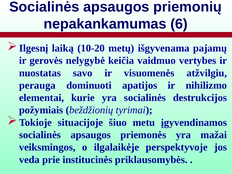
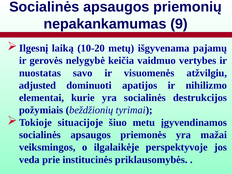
6: 6 -> 9 (179, 24)
perauga: perauga -> adjusted (37, 85)
